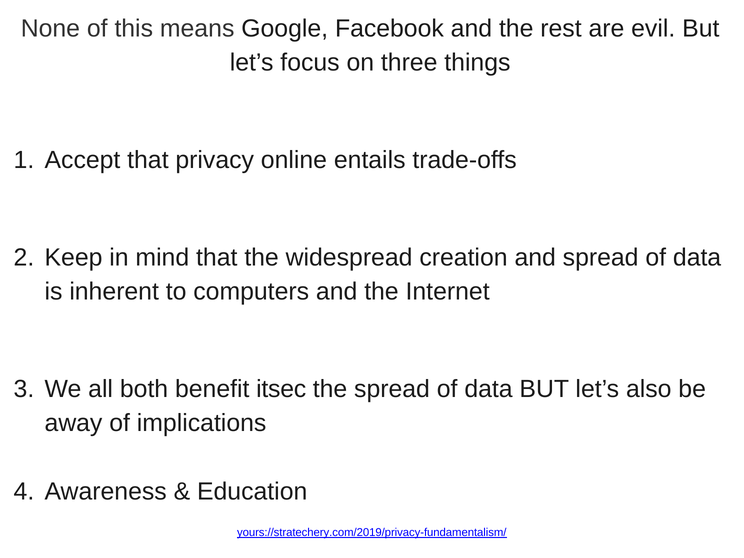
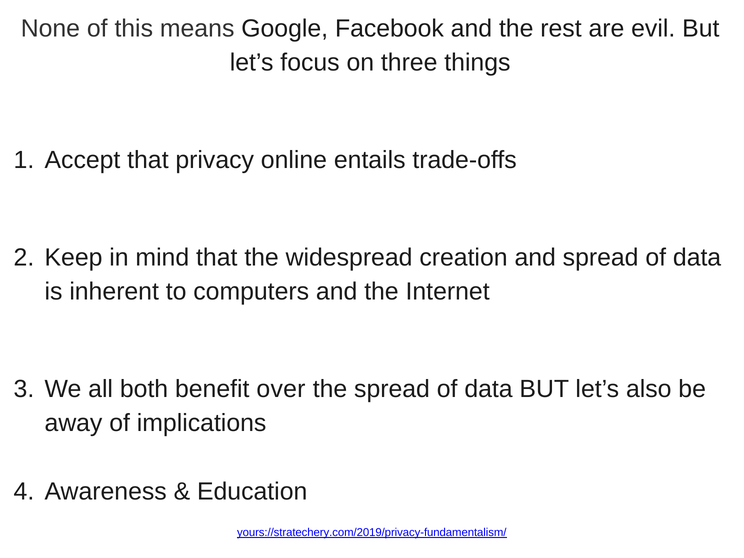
itsec: itsec -> over (281, 389)
